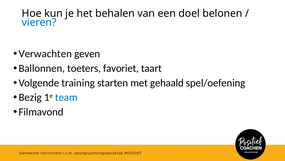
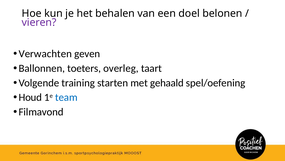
vieren colour: blue -> purple (39, 22)
favoriet: favoriet -> overleg (121, 68)
Bezig: Bezig -> Houd (30, 97)
